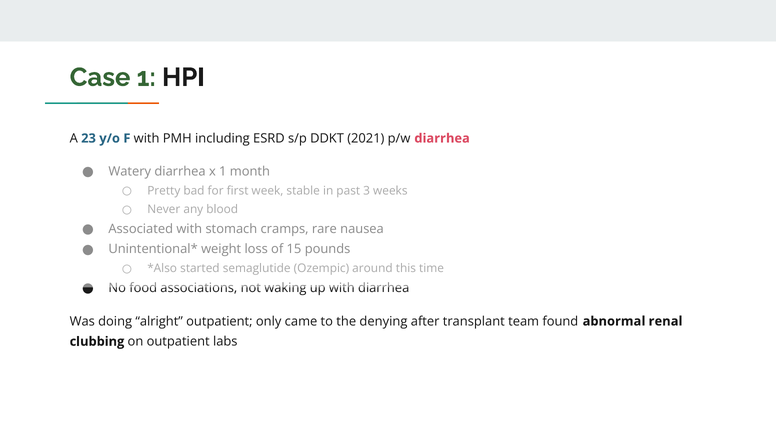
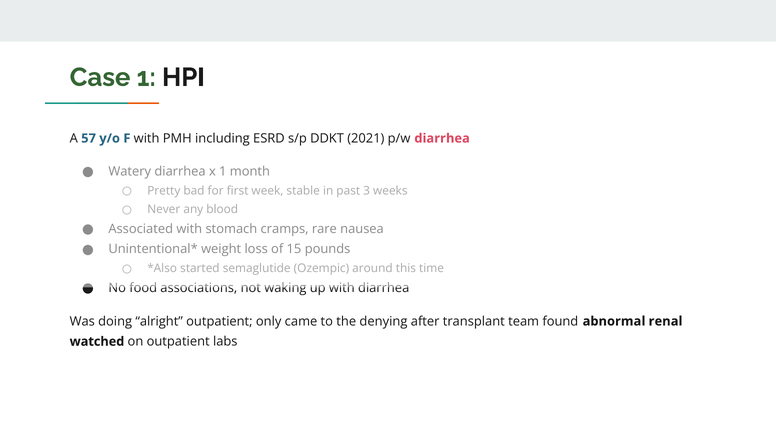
23: 23 -> 57 (89, 138)
clubbing: clubbing -> watched (97, 341)
